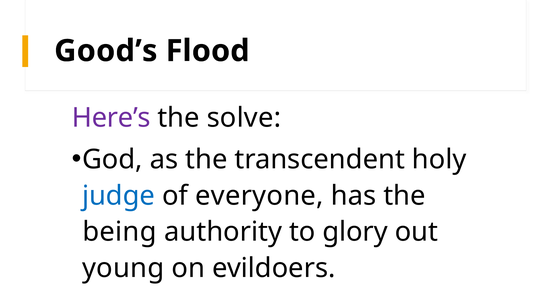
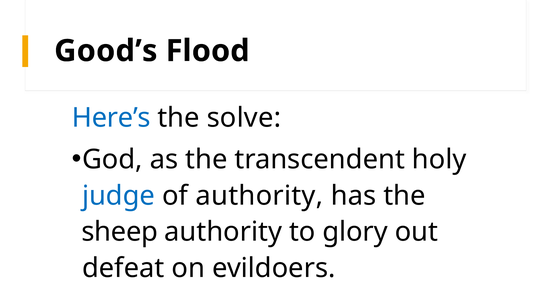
Here’s colour: purple -> blue (111, 118)
of everyone: everyone -> authority (259, 196)
being: being -> sheep (120, 232)
young: young -> defeat (123, 268)
